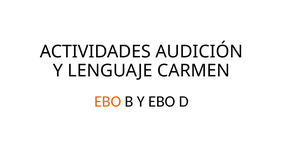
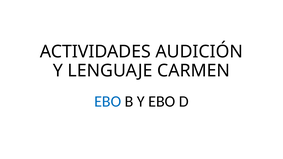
EBO colour: orange -> blue (108, 102)
